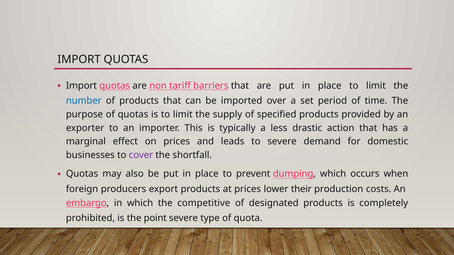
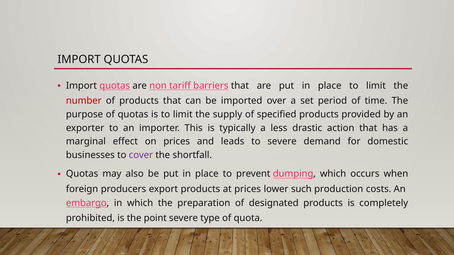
number colour: blue -> red (84, 101)
their: their -> such (301, 189)
competitive: competitive -> preparation (204, 203)
